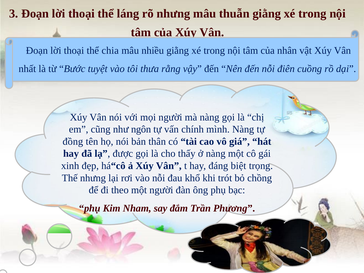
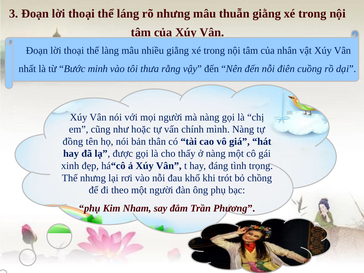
chia: chia -> làng (110, 51)
tuyệt: tuyệt -> minh (98, 69)
ngôn: ngôn -> hoặc (141, 129)
biệt: biệt -> tình (239, 166)
